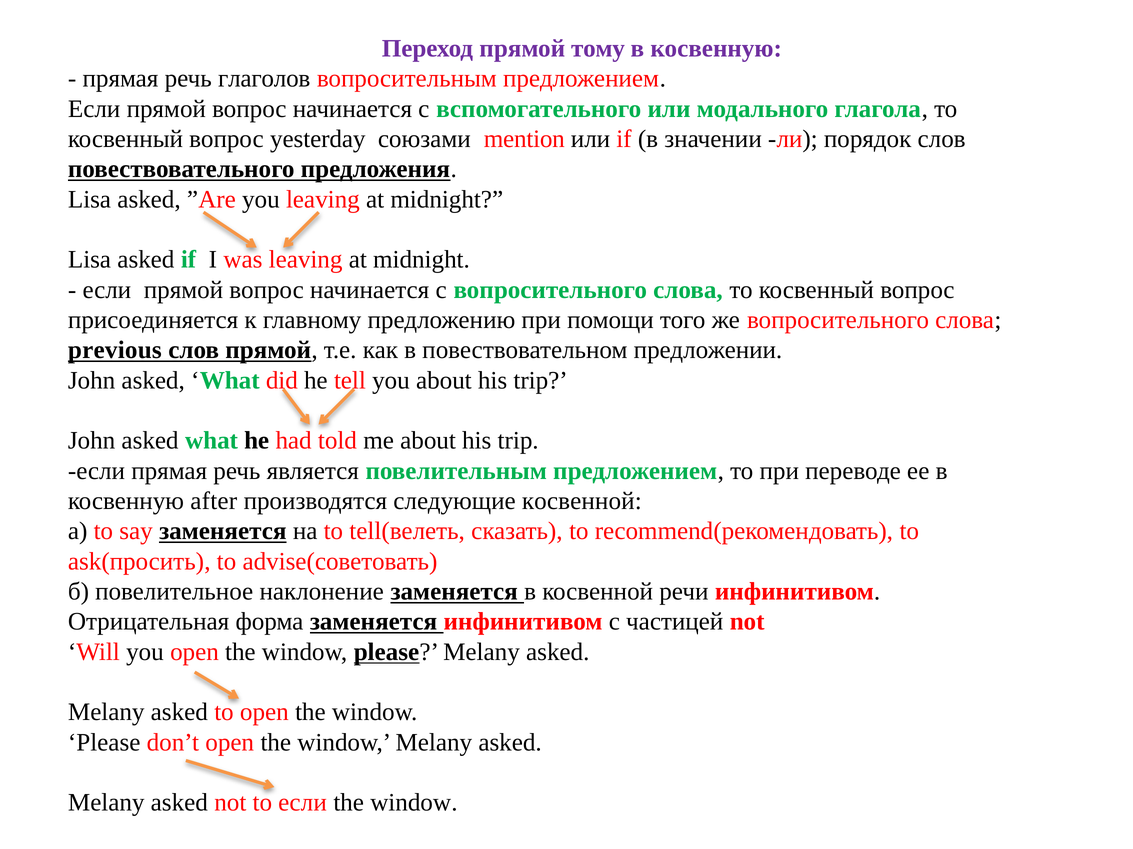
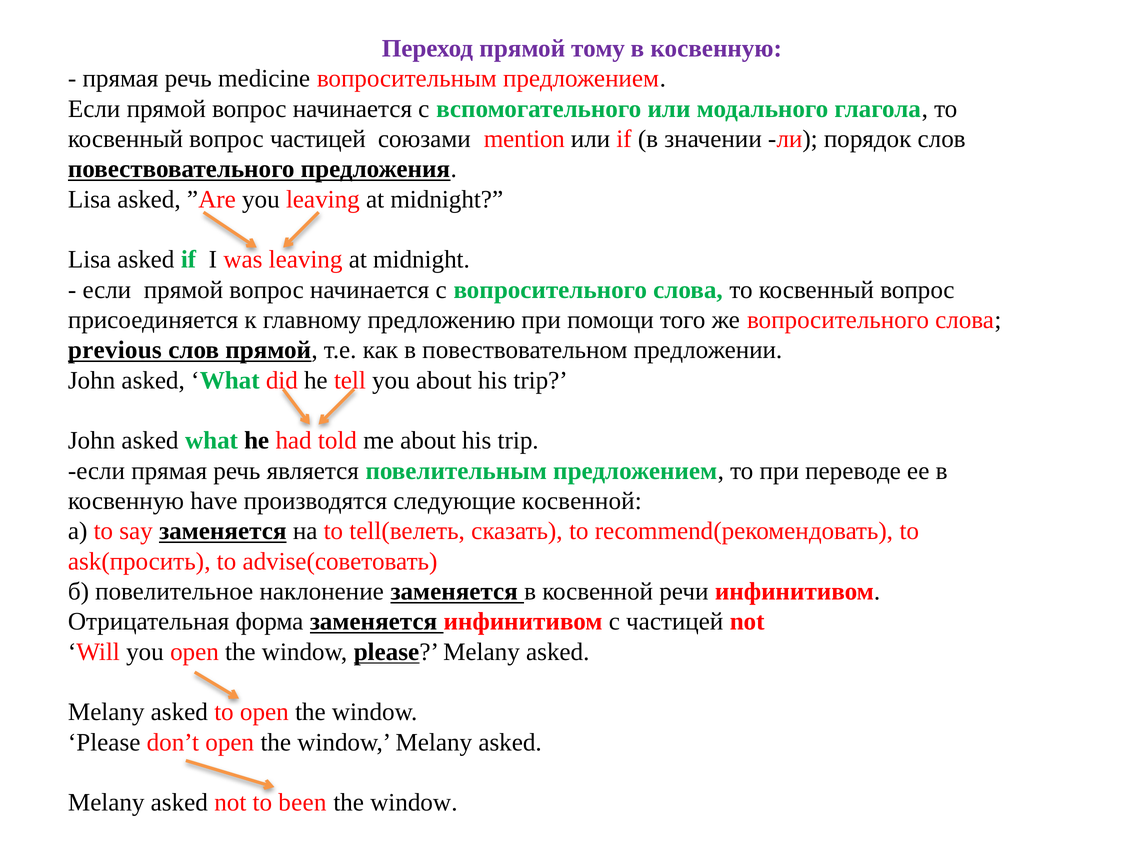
глаголов: глаголов -> medicine (264, 79)
вопрос yesterday: yesterday -> частицей (318, 139)
after: after -> have (214, 501)
если: если -> been (302, 803)
